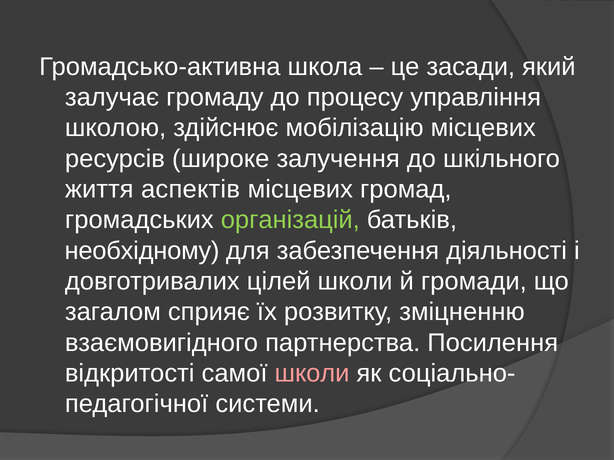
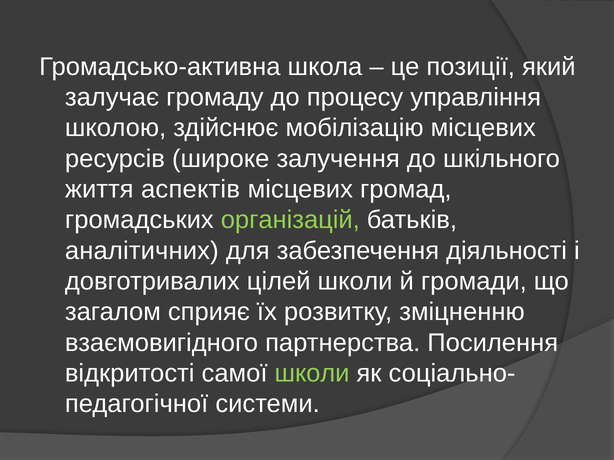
засади: засади -> позиції (471, 67)
необхідному: необхідному -> аналітичних (142, 251)
школи colour: pink -> light green (312, 374)
